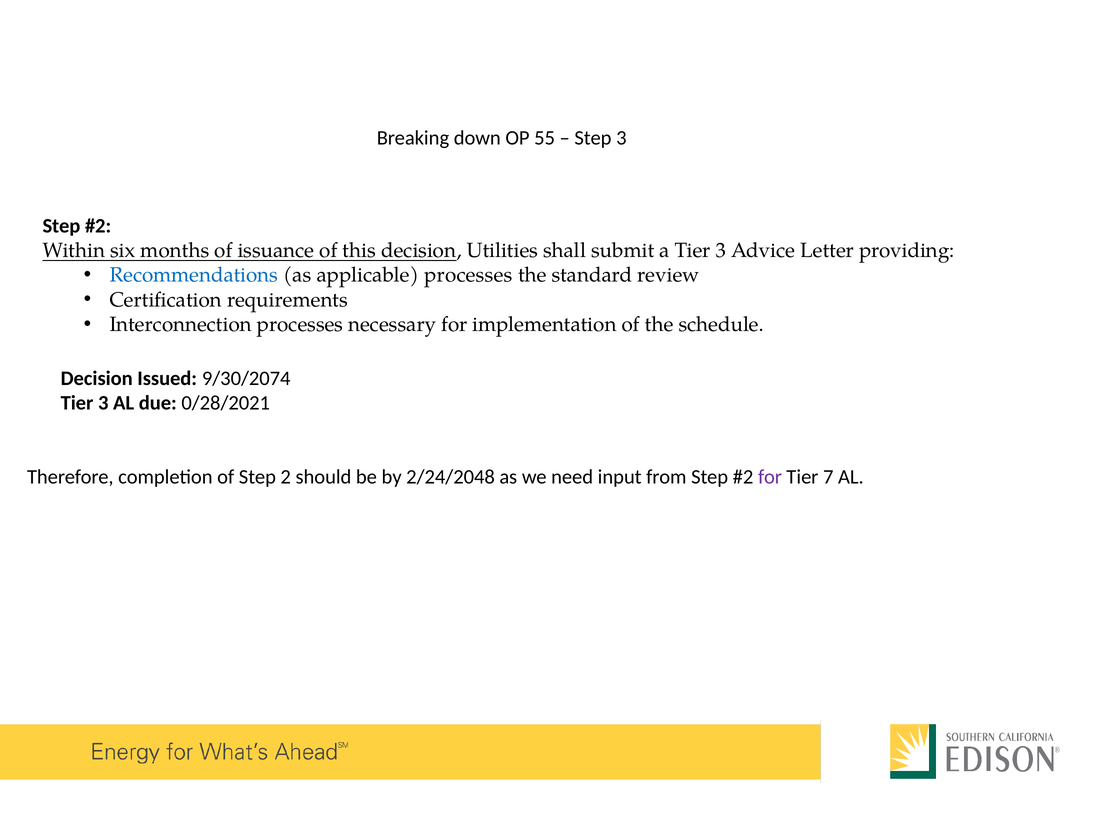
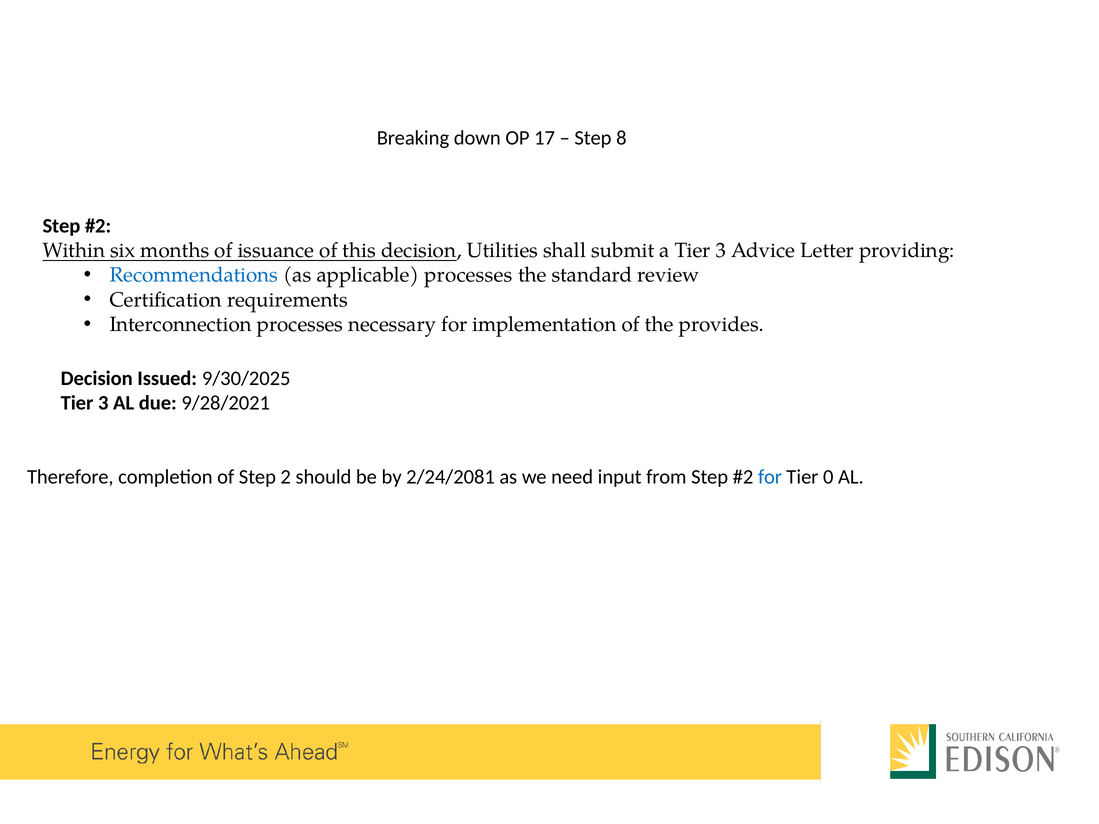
55: 55 -> 17 (545, 138)
Step 3: 3 -> 8 (621, 138)
schedule: schedule -> provides (721, 325)
9/30/2074: 9/30/2074 -> 9/30/2025 (246, 379)
0/28/2021: 0/28/2021 -> 9/28/2021 (226, 403)
2/24/2048: 2/24/2048 -> 2/24/2081 (451, 477)
for colour: purple -> blue (770, 477)
7: 7 -> 0 (828, 477)
